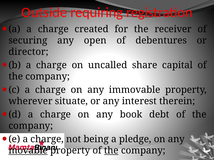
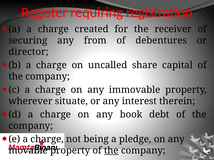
Outside: Outside -> Register (44, 12)
open: open -> from (95, 41)
movable underline: present -> none (28, 151)
